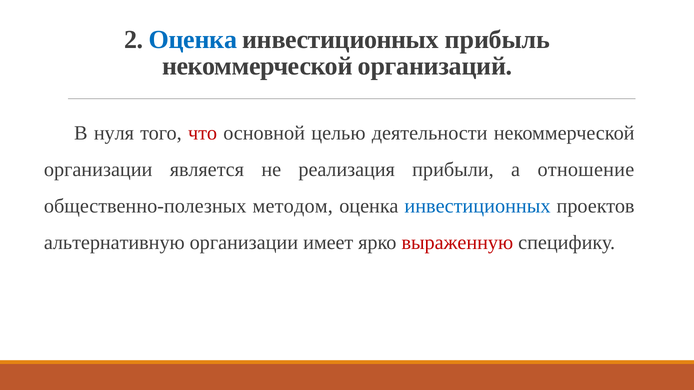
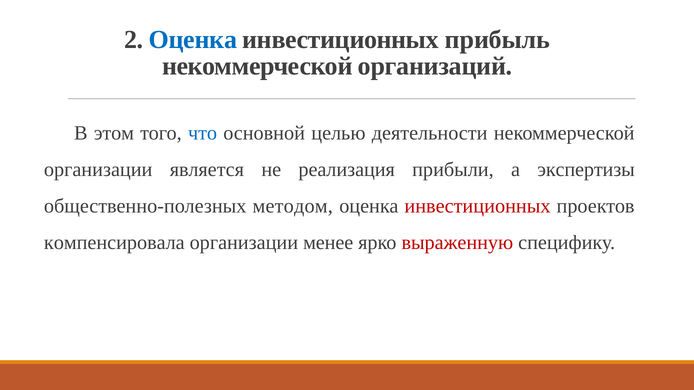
нуля: нуля -> этом (114, 133)
что colour: red -> blue (203, 133)
отношение: отношение -> экспертизы (586, 170)
инвестиционных colour: blue -> red (477, 206)
альтернативную: альтернативную -> компенсировала (114, 243)
имеет: имеет -> менее (328, 243)
